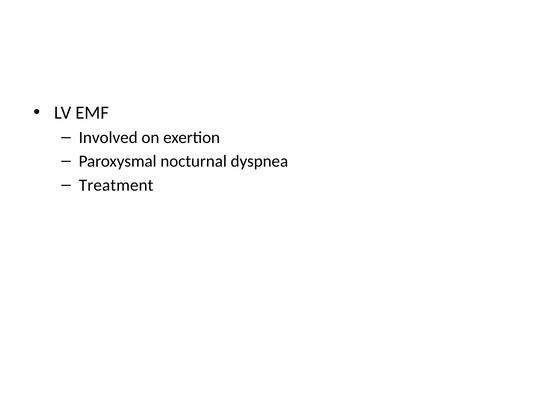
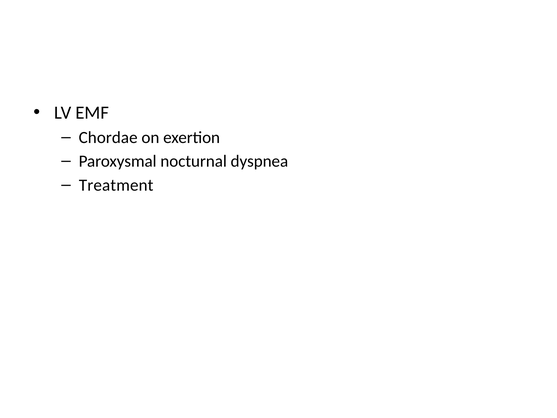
Involved: Involved -> Chordae (108, 137)
